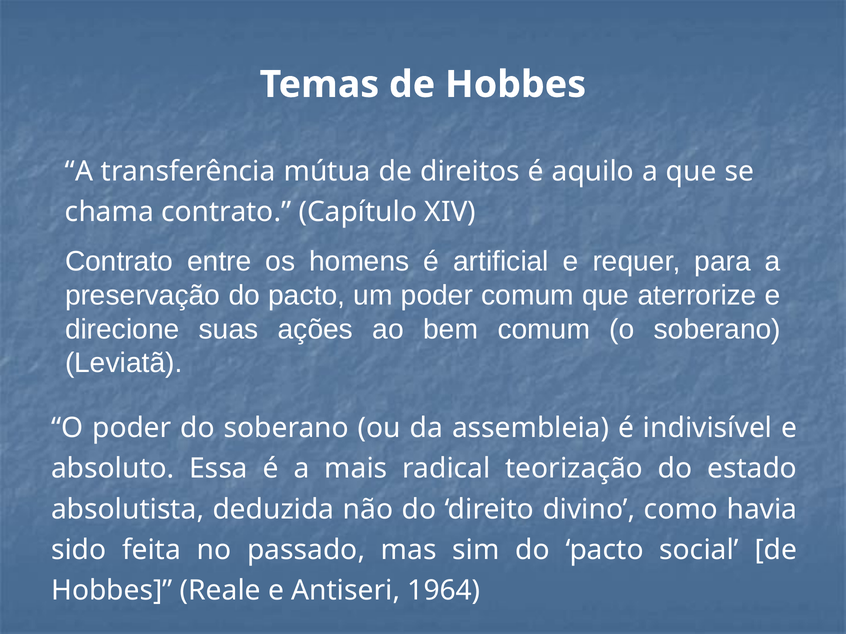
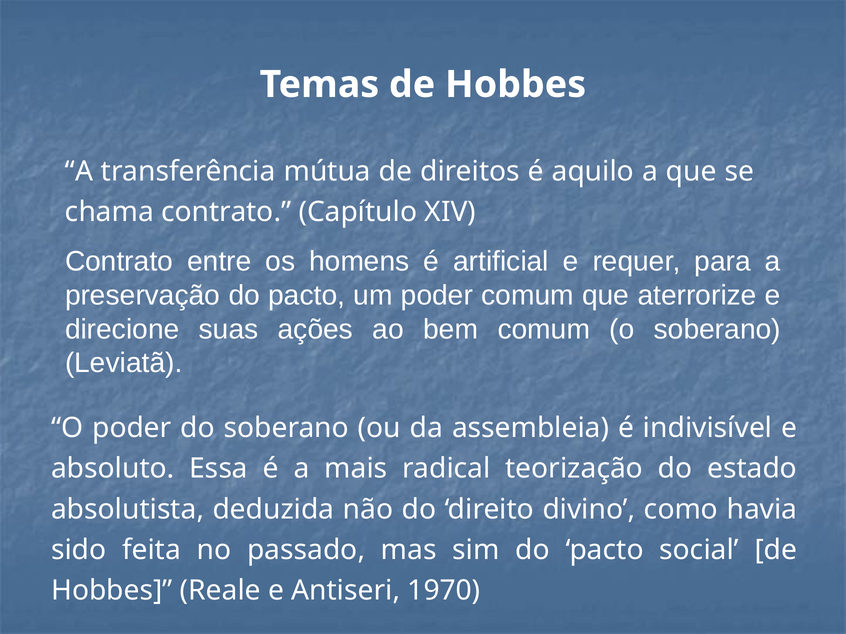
1964: 1964 -> 1970 (444, 591)
